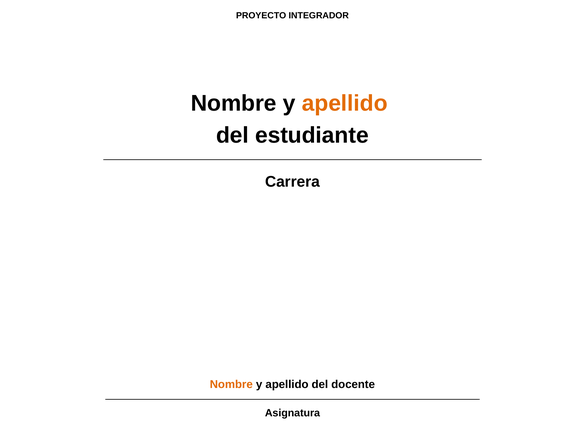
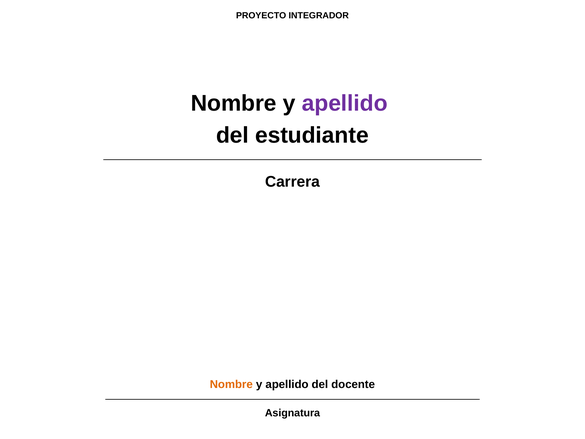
apellido colour: orange -> purple (345, 103)
